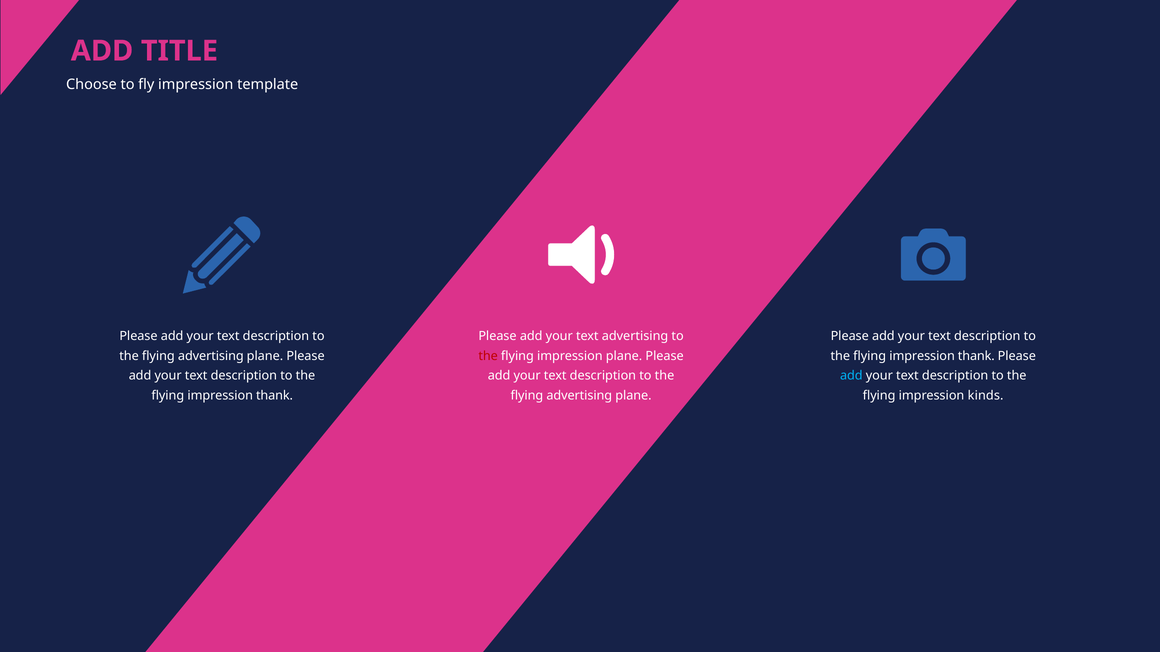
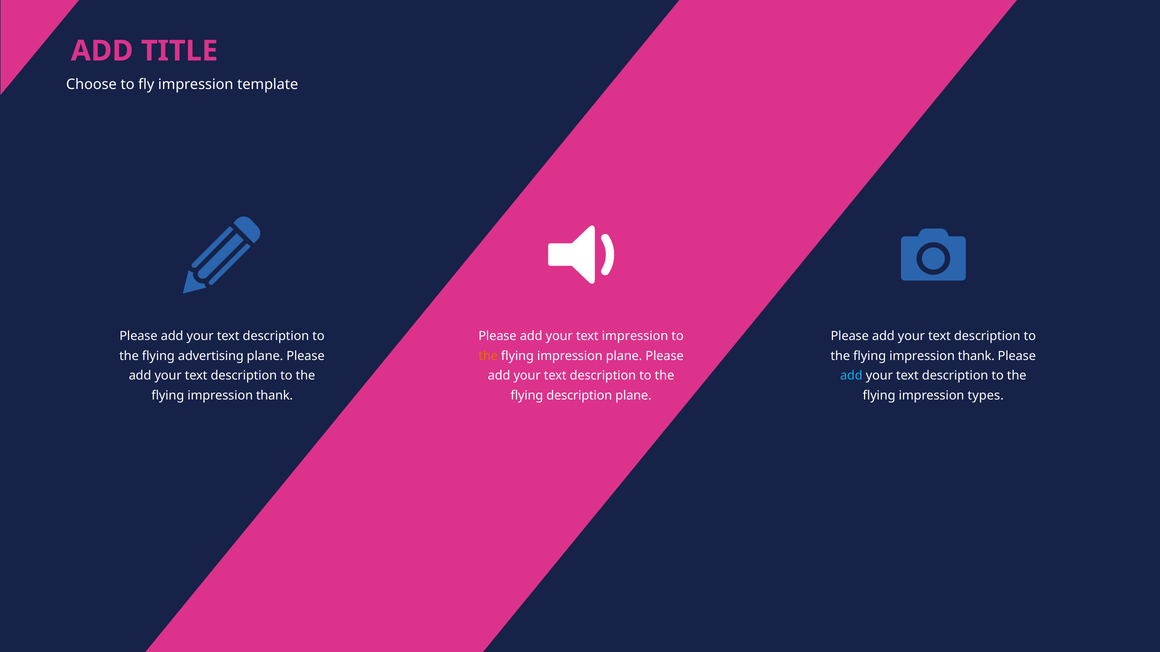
text advertising: advertising -> impression (635, 337)
the colour: red -> orange (488, 356)
advertising: advertising -> description (579, 396)
kinds: kinds -> types (986, 396)
